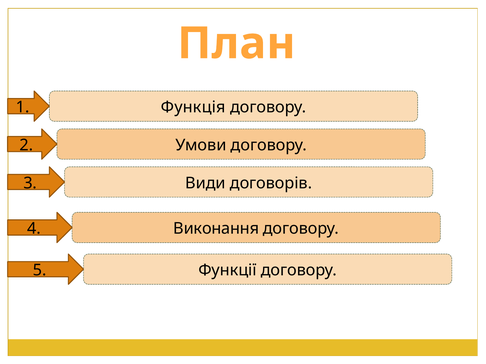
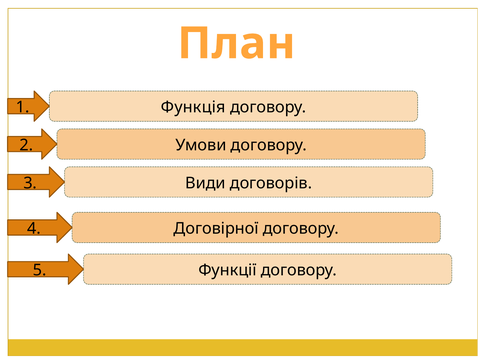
Виконання: Виконання -> Договірної (216, 229)
